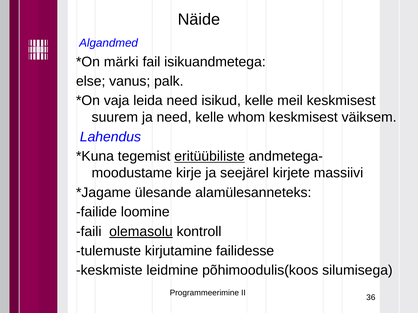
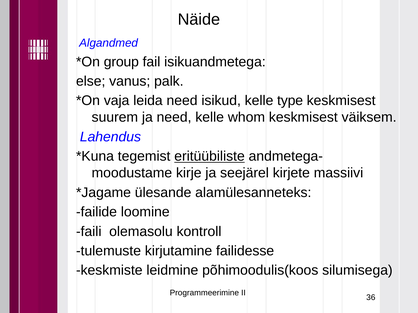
märki: märki -> group (121, 62)
meil: meil -> type (290, 101)
olemasolu underline: present -> none (141, 232)
